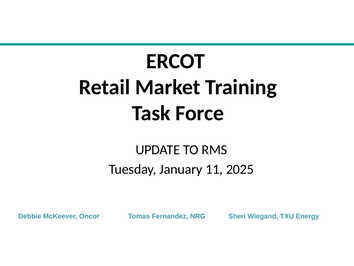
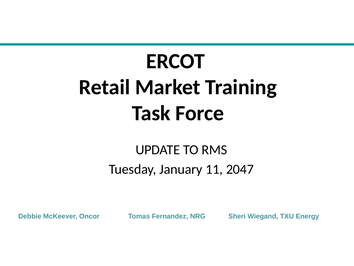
2025: 2025 -> 2047 (240, 169)
